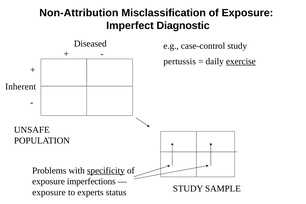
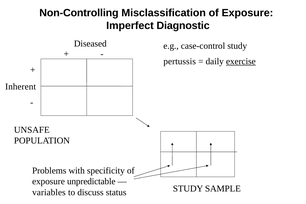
Non-Attribution: Non-Attribution -> Non-Controlling (79, 13)
specificity underline: present -> none (106, 171)
imperfections: imperfections -> unpredictable (91, 181)
exposure: exposure -> variables (49, 192)
experts: experts -> discuss (90, 192)
